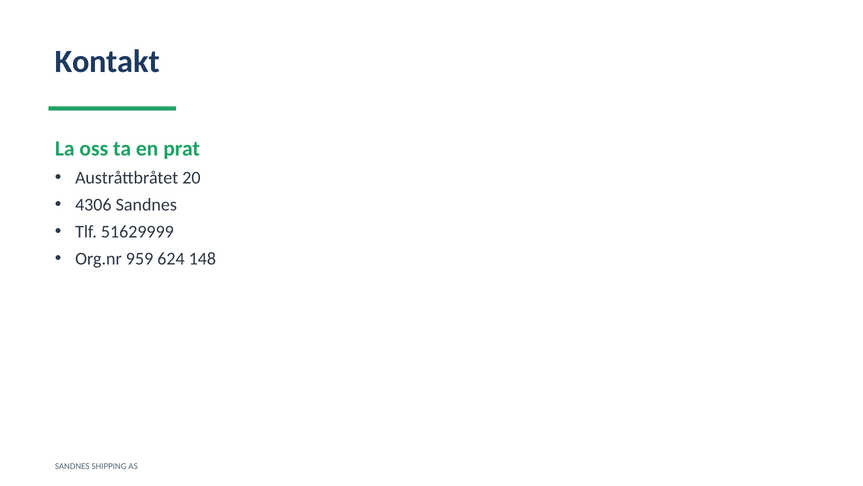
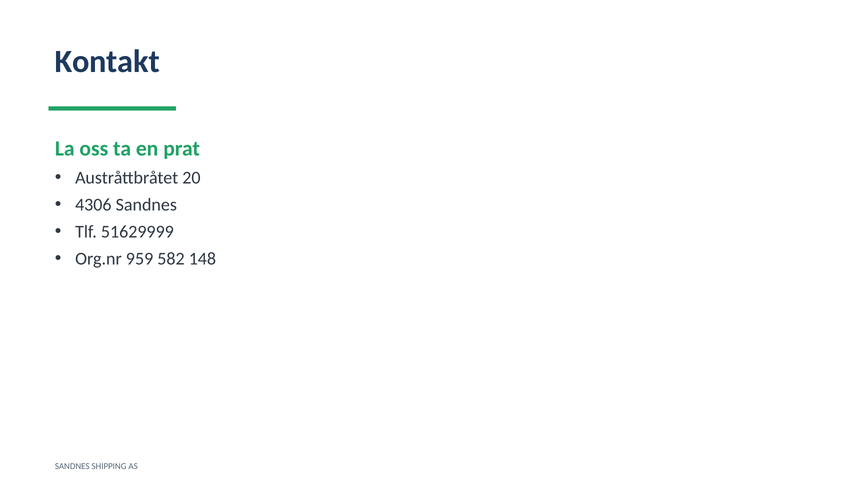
624: 624 -> 582 (171, 258)
